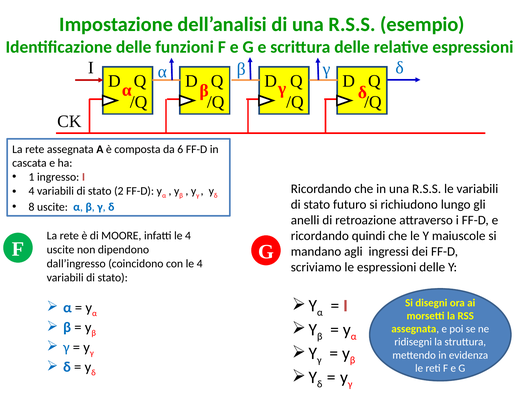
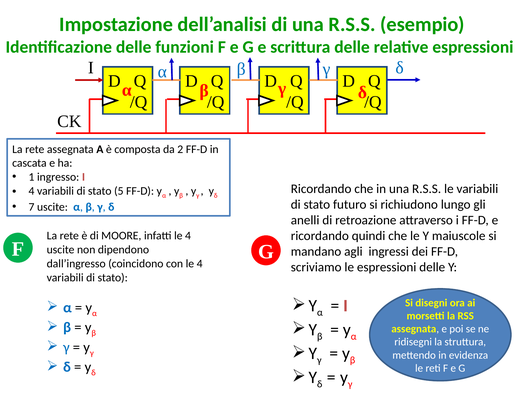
6: 6 -> 2 (180, 149)
2: 2 -> 5 (119, 191)
8: 8 -> 7 (32, 207)
